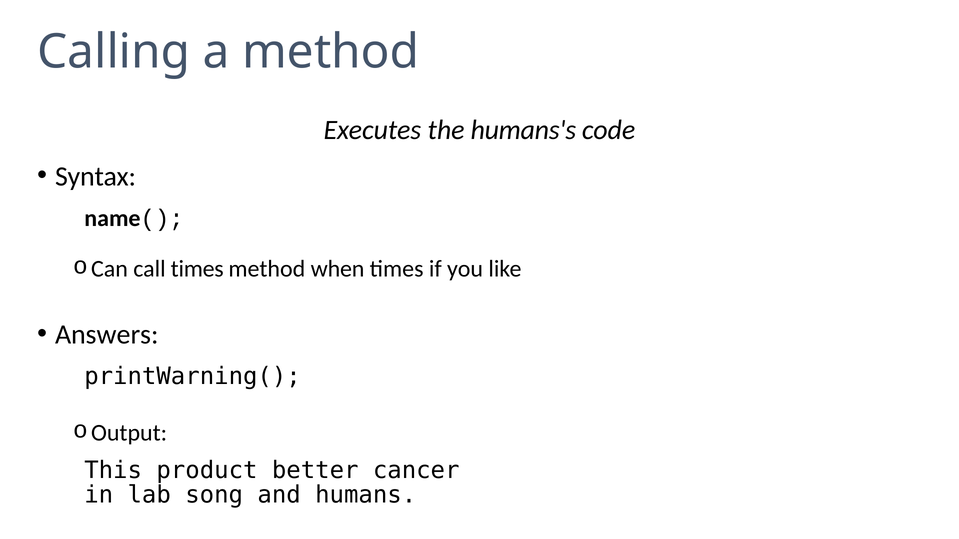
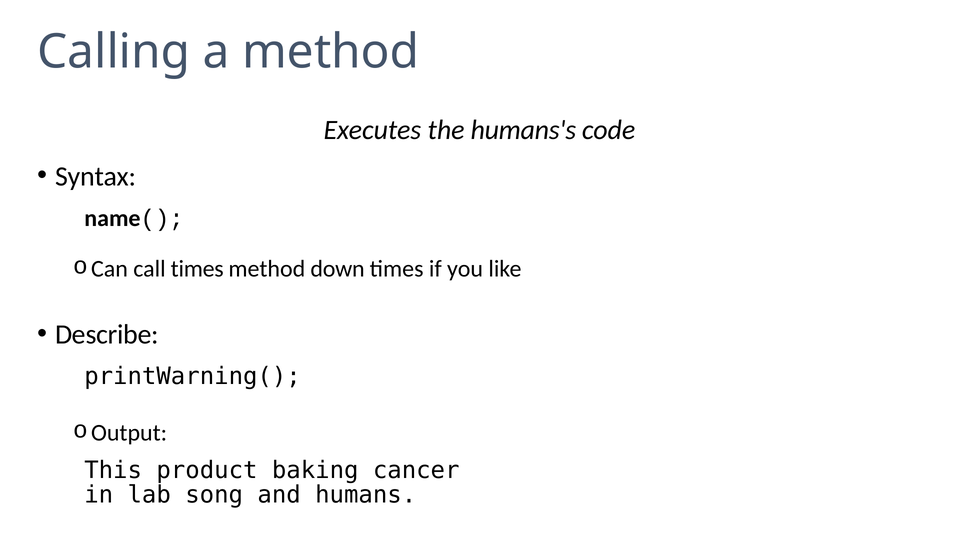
when: when -> down (338, 269)
Answers: Answers -> Describe (107, 335)
better: better -> baking (315, 471)
